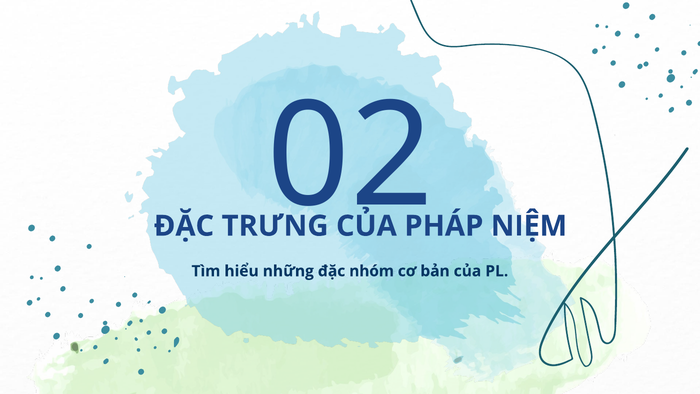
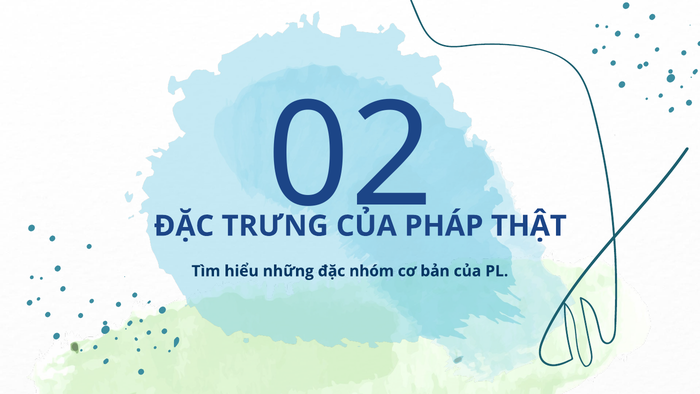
NIỆM: NIỆM -> THẬT (529, 226)
